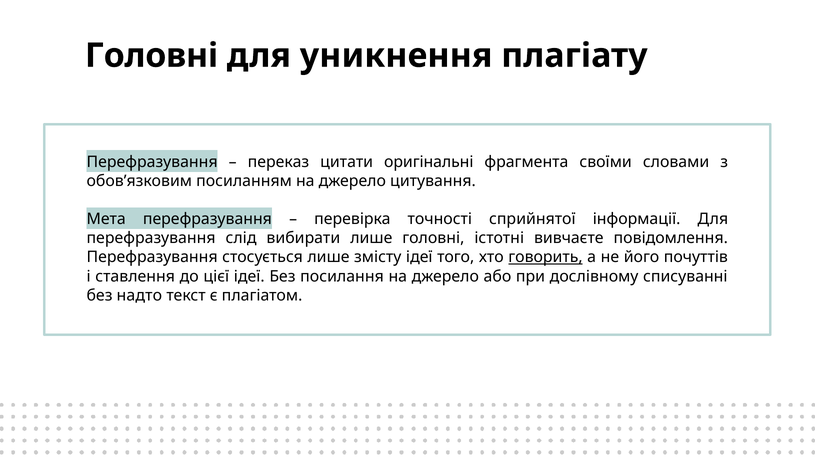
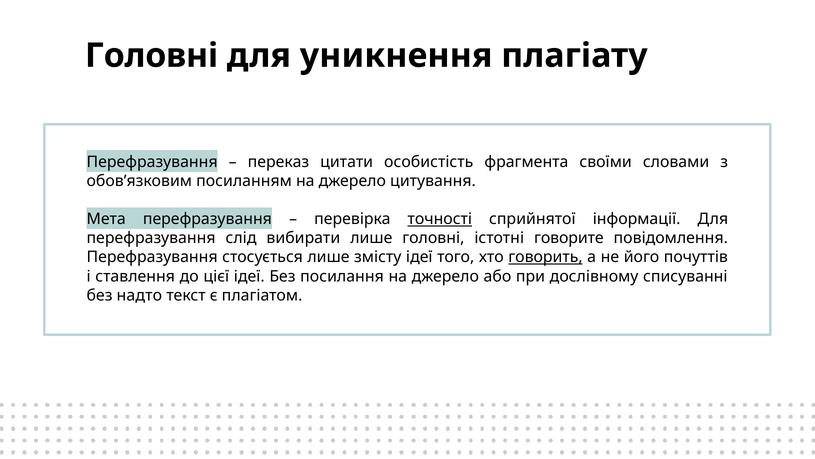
оригінальні: оригінальні -> особистість (429, 162)
точності underline: none -> present (440, 219)
вивчаєте: вивчаєте -> говорите (569, 238)
